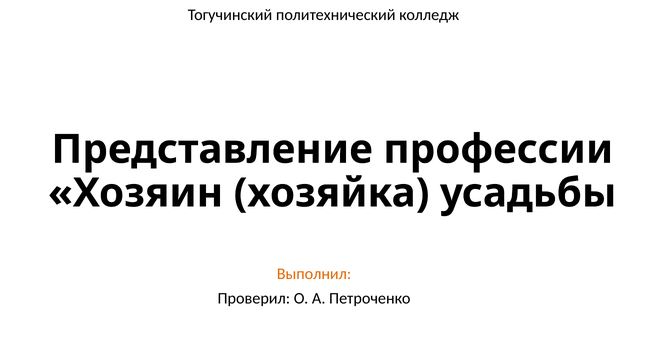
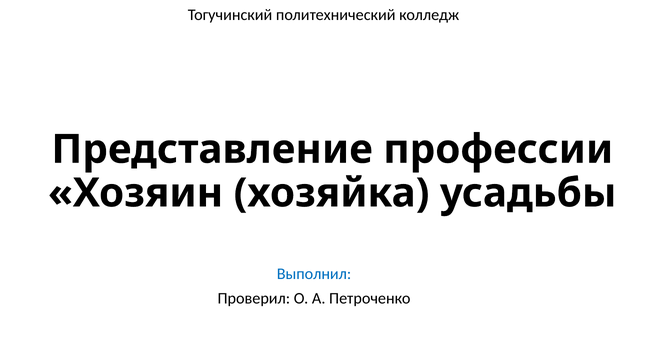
Выполнил colour: orange -> blue (314, 274)
